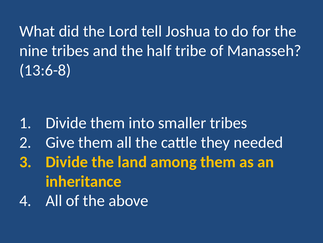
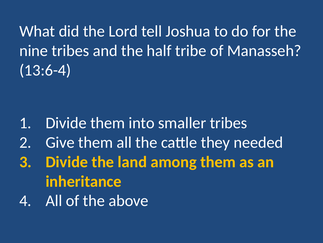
13:6-8: 13:6-8 -> 13:6-4 (45, 70)
